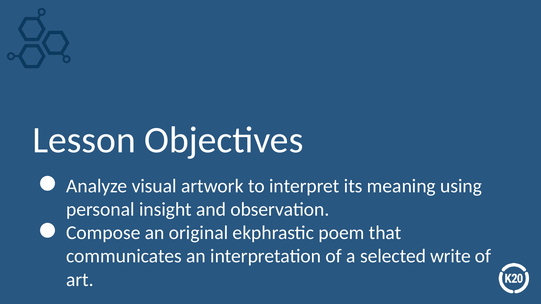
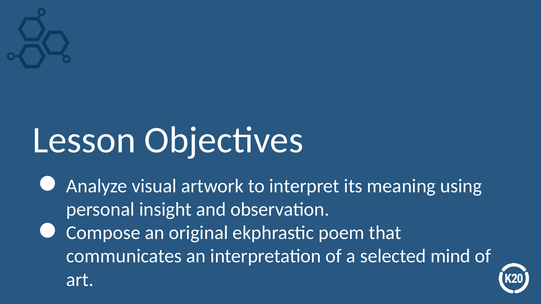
write: write -> mind (451, 256)
